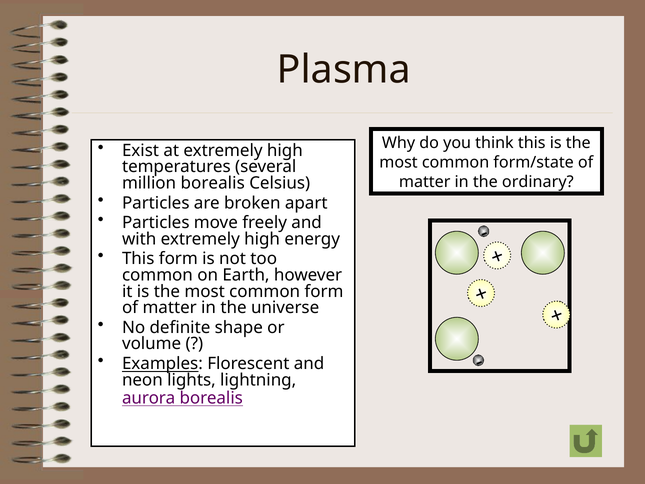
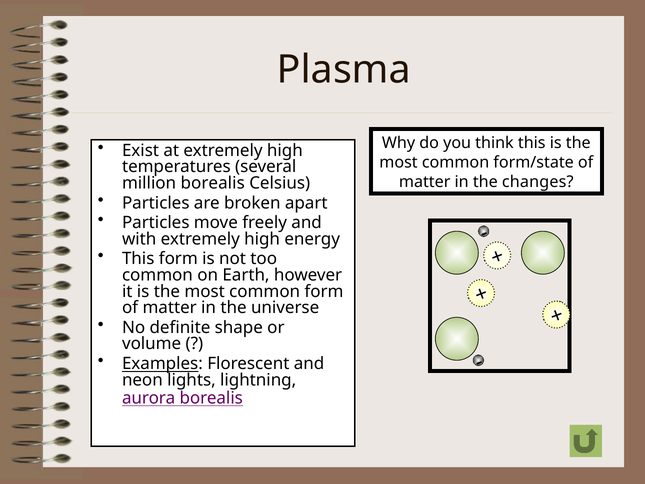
ordinary: ordinary -> changes (538, 182)
